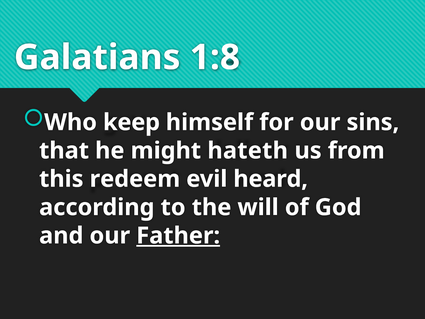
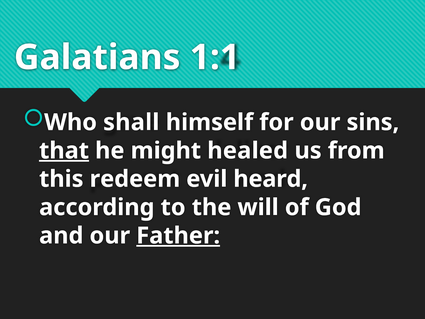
1:8: 1:8 -> 1:1 (215, 57)
keep: keep -> shall (131, 122)
that underline: none -> present (64, 151)
hateth: hateth -> healed (248, 151)
